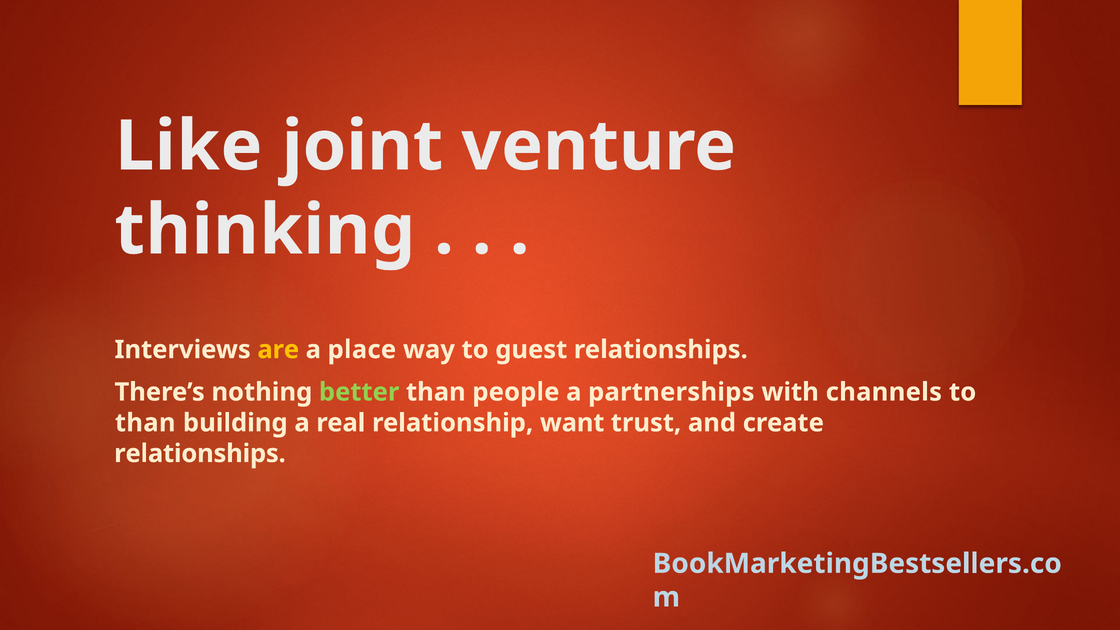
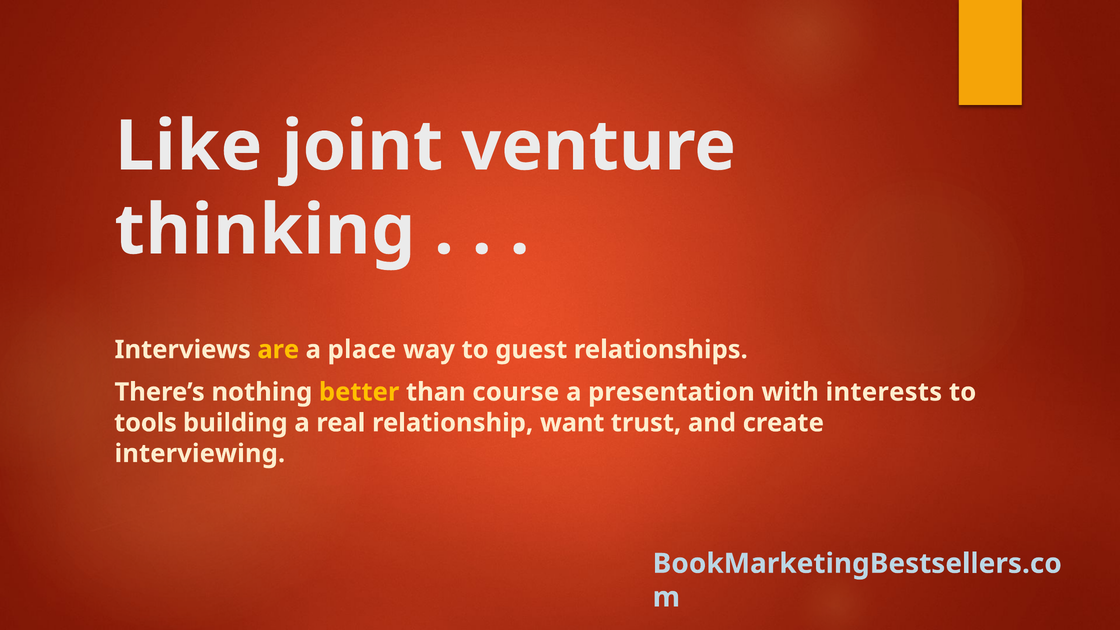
better colour: light green -> yellow (359, 392)
people: people -> course (516, 392)
partnerships: partnerships -> presentation (671, 392)
channels: channels -> interests (884, 392)
than: than -> tools (146, 423)
relationships: relationships -> interviewing (200, 454)
